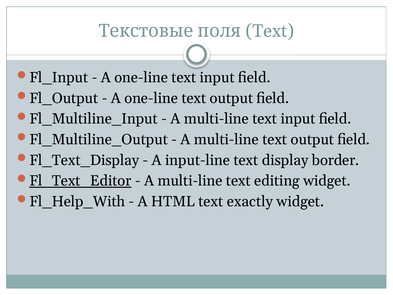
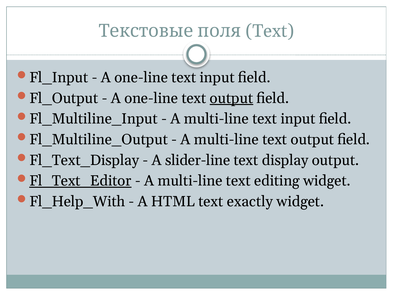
output underline: none -> present (231, 98)
input-line: input-line -> slider-line (198, 160)
display border: border -> output (335, 160)
